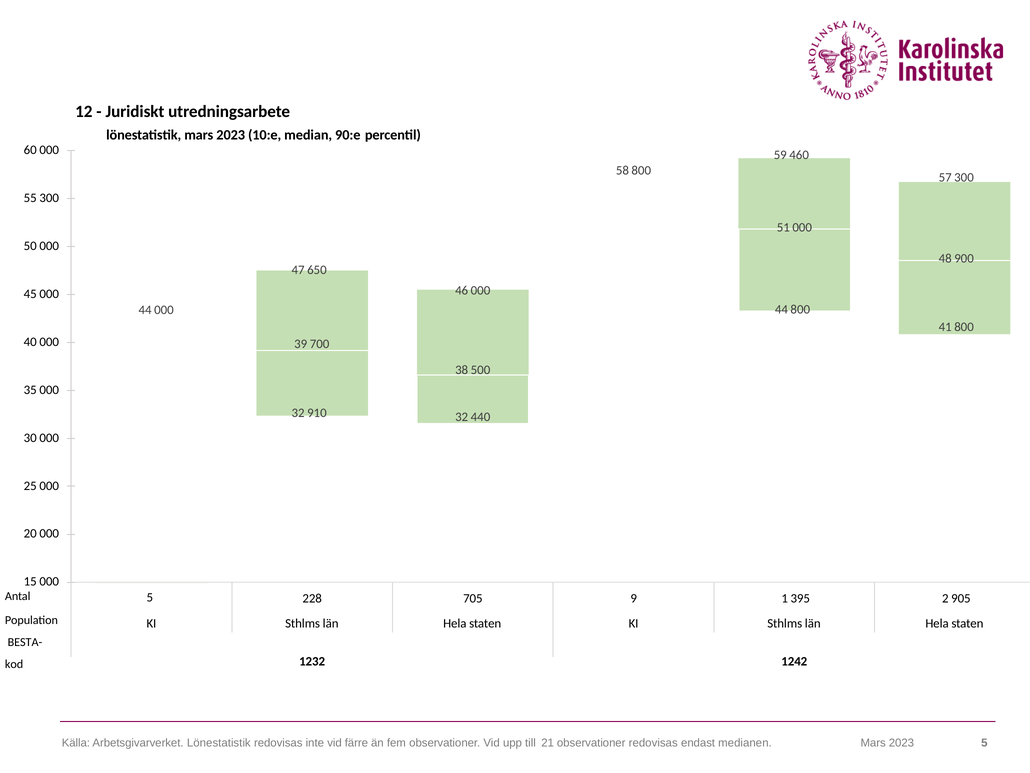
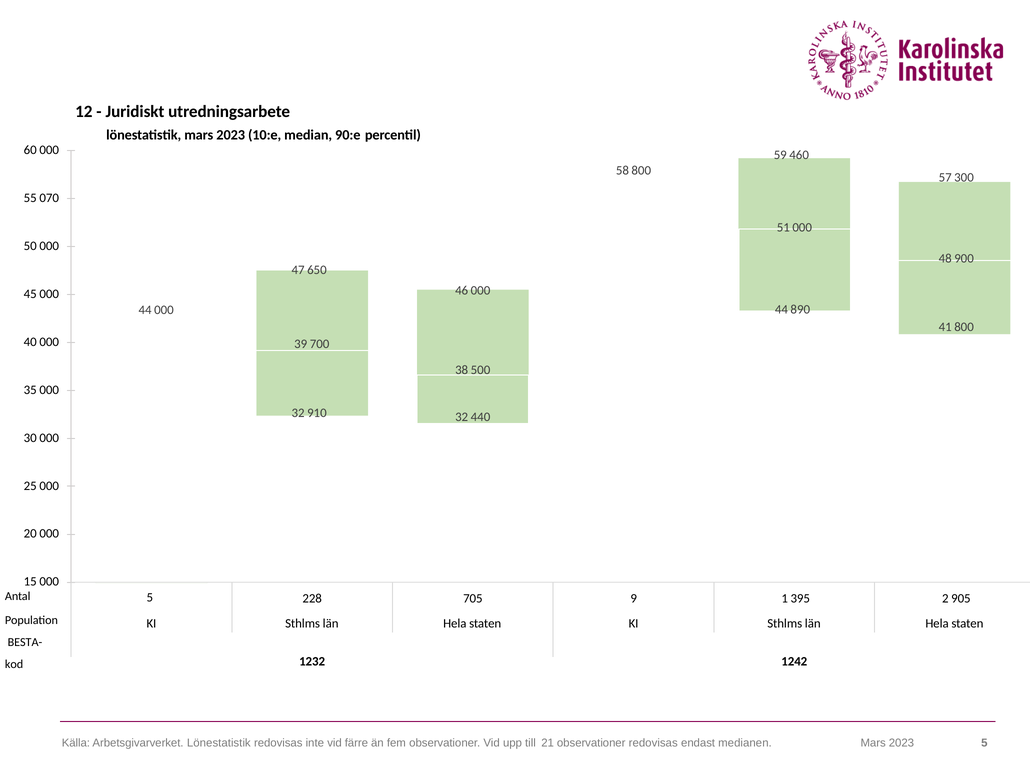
55 300: 300 -> 070 (49, 198)
44 800: 800 -> 890 (800, 309)
